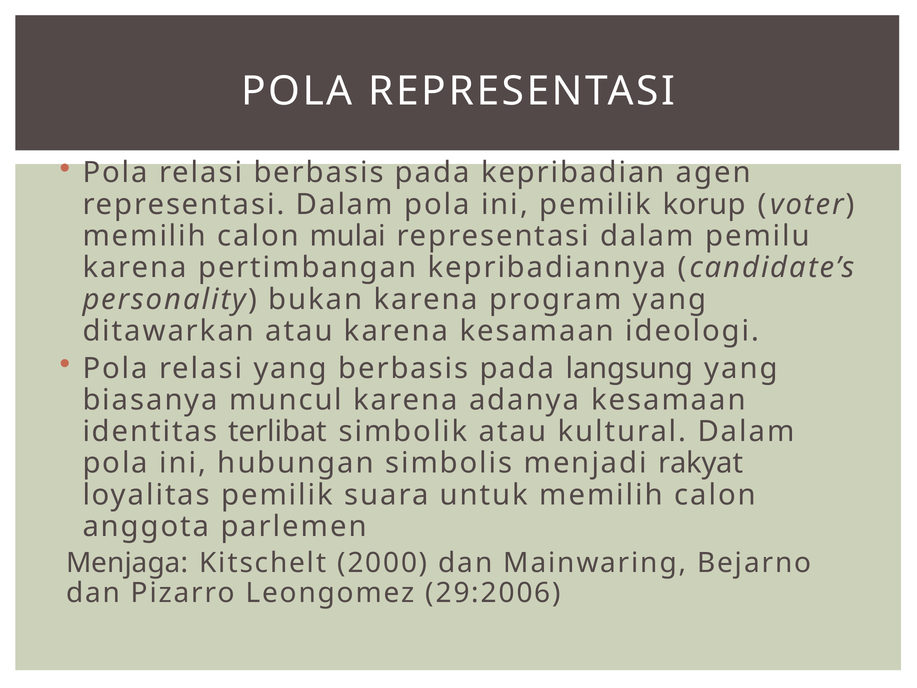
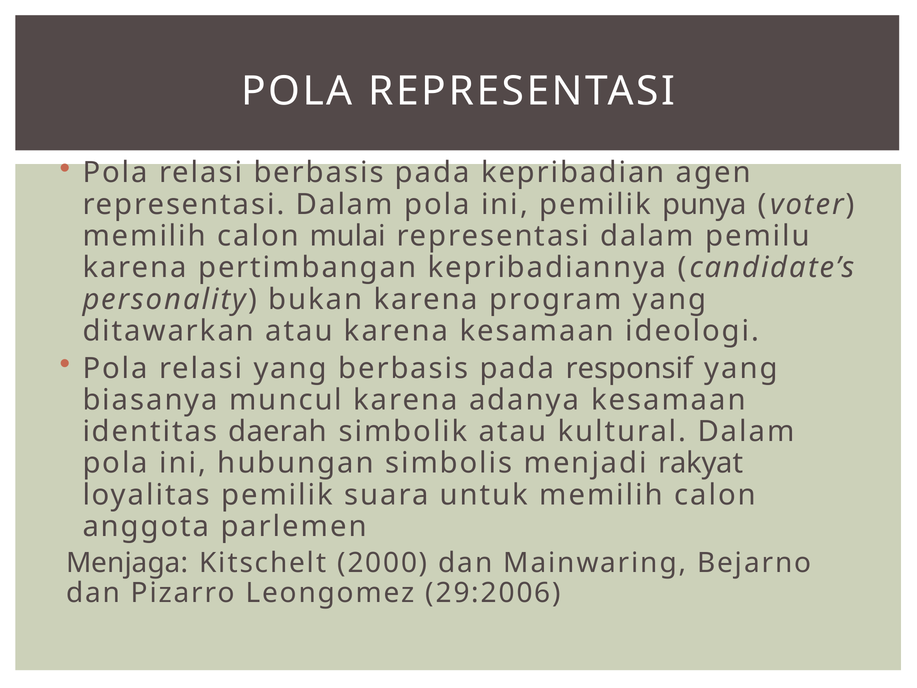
korup: korup -> punya (704, 204)
langsung: langsung -> responsif (629, 368)
terlibat: terlibat -> daerah (278, 431)
